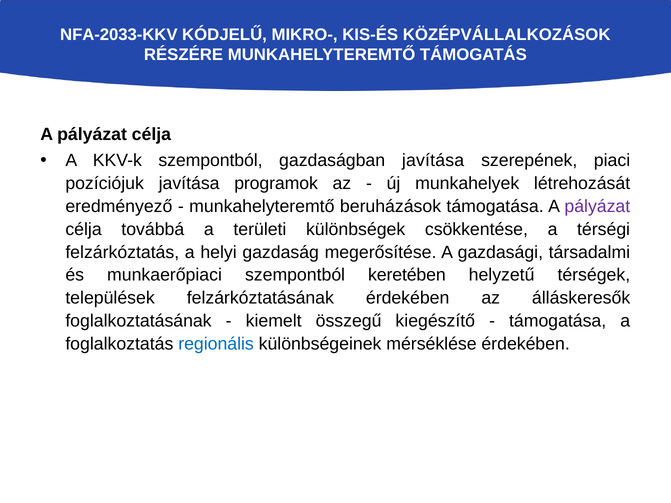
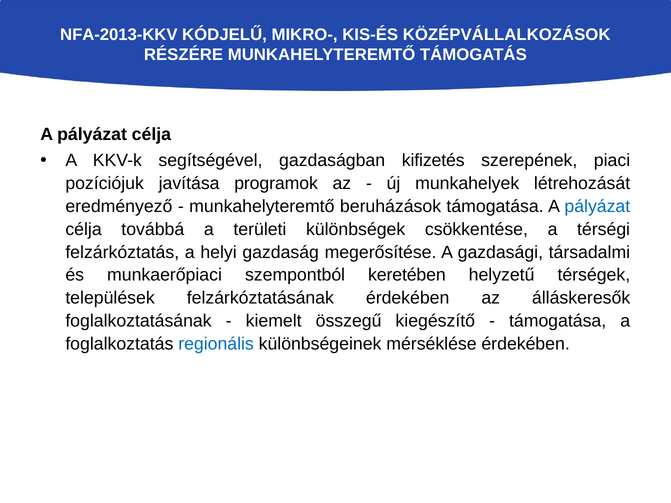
NFA-2033-KKV: NFA-2033-KKV -> NFA-2013-KKV (119, 35)
KKV-k szempontból: szempontból -> segítségével (210, 161)
gazdaságban javítása: javítása -> kifizetés (433, 161)
pályázat colour: purple -> blue (597, 206)
